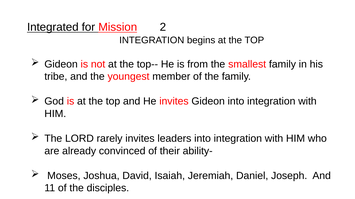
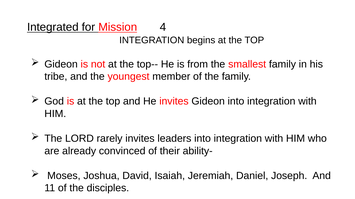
2: 2 -> 4 (163, 27)
